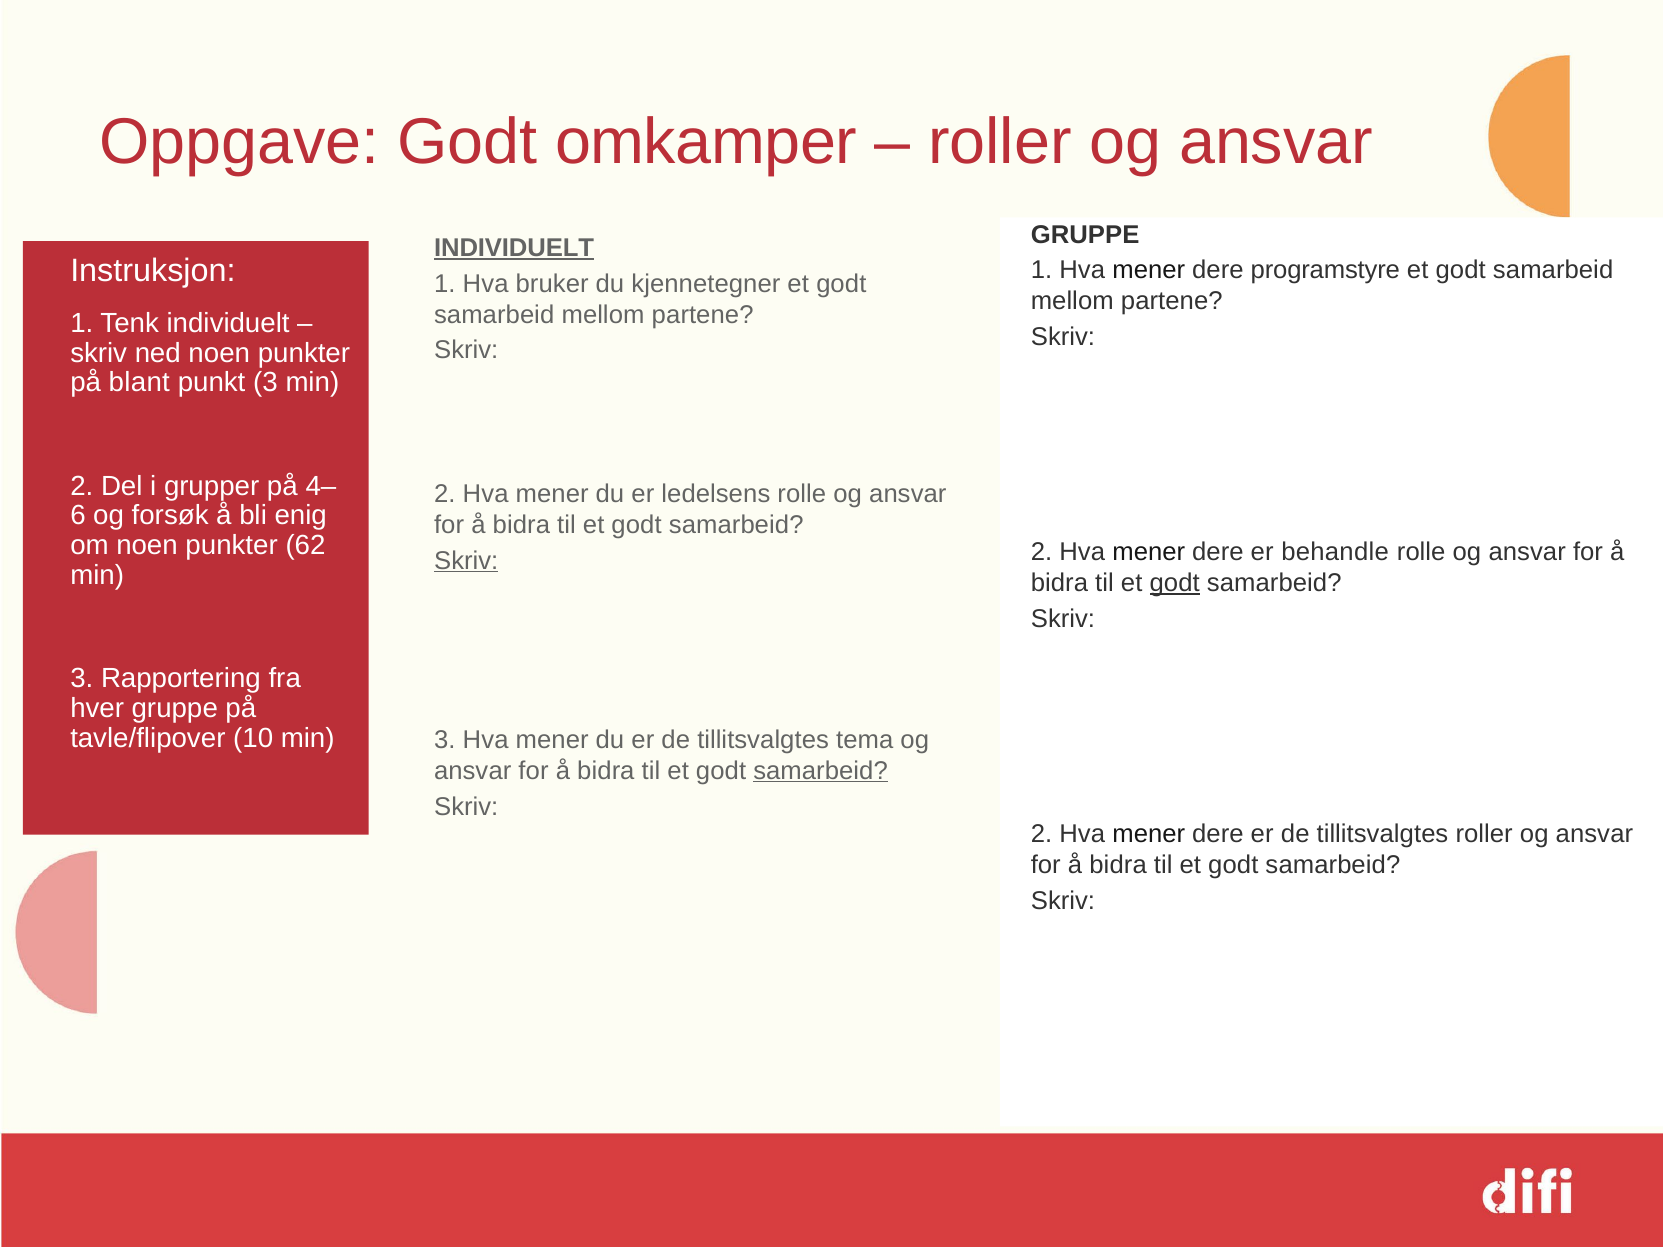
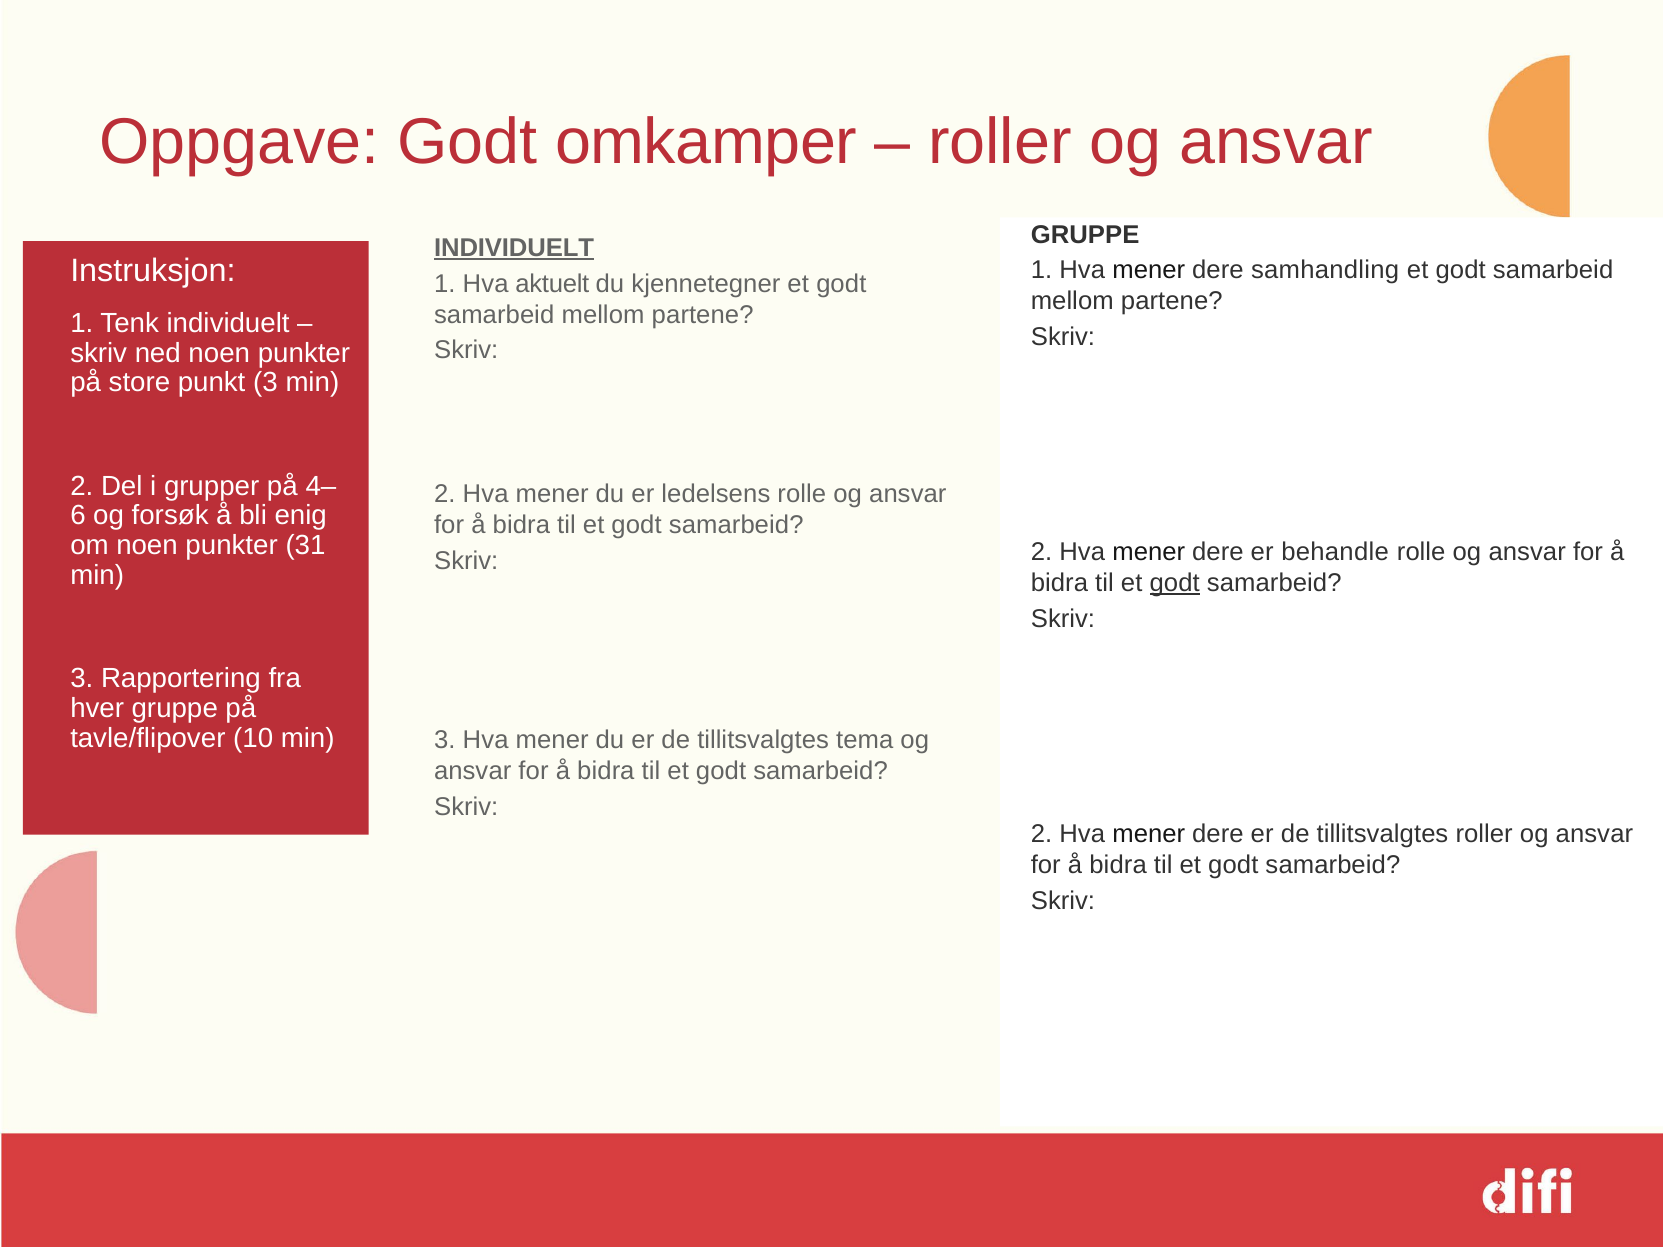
programstyre: programstyre -> samhandling (1325, 271)
bruker: bruker -> aktuelt (552, 284)
blant: blant -> store (139, 383)
62: 62 -> 31 (306, 546)
Skriv underline: present -> none (466, 561)
samarbeid underline: present -> none (821, 771)
